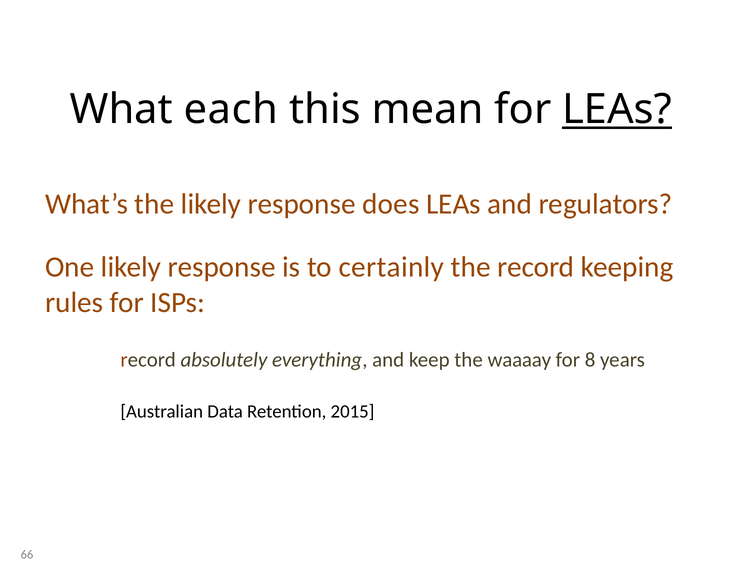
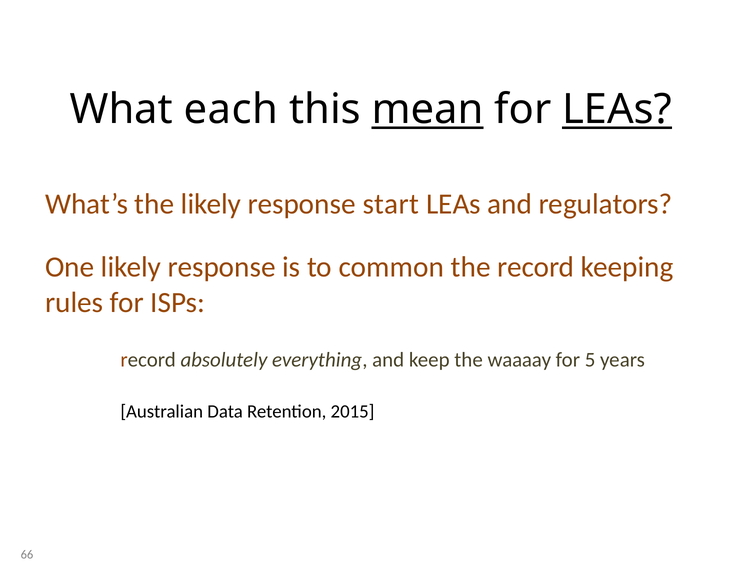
mean underline: none -> present (428, 110)
does: does -> start (391, 204)
certainly: certainly -> common (391, 267)
8: 8 -> 5 (590, 360)
